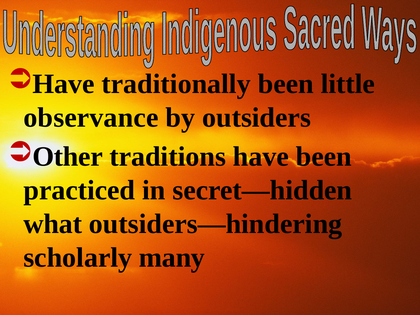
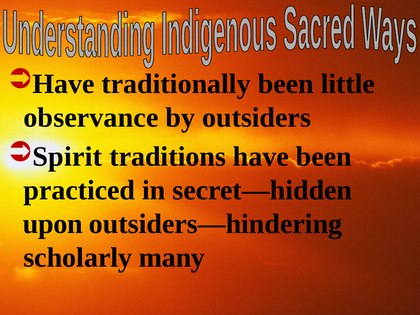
Other: Other -> Spirit (67, 157)
what: what -> upon (53, 224)
